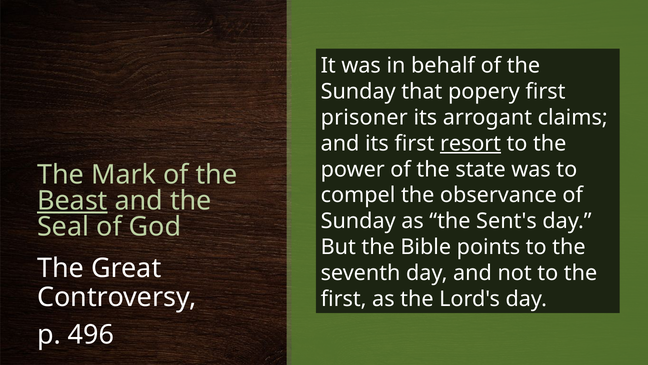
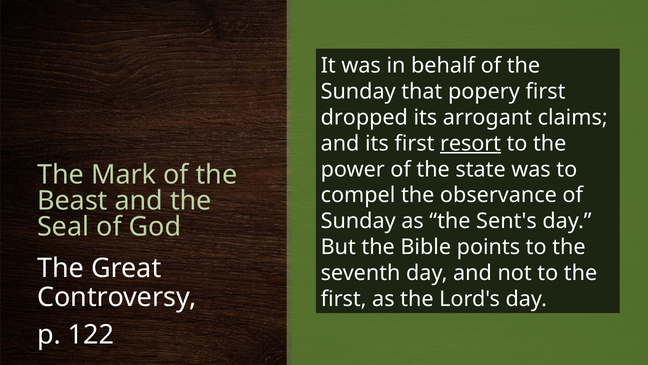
prisoner: prisoner -> dropped (364, 117)
Beast underline: present -> none (72, 201)
496: 496 -> 122 (91, 334)
